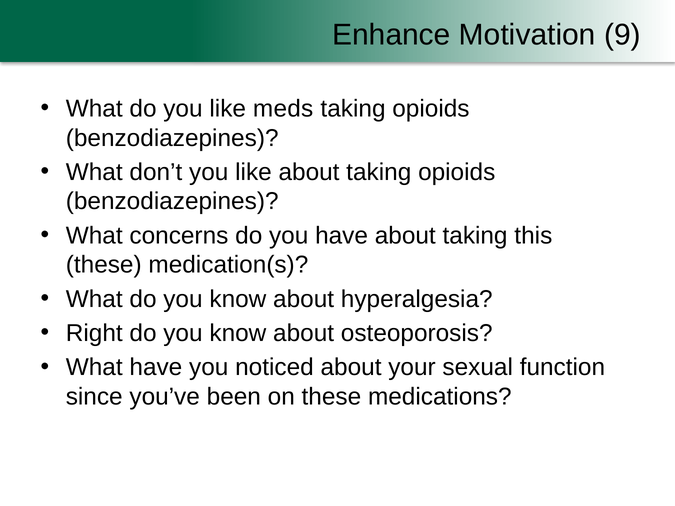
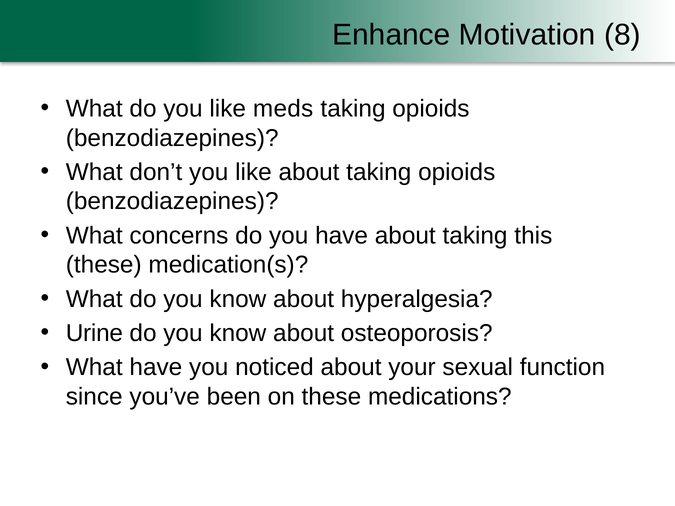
9: 9 -> 8 (622, 35)
Right: Right -> Urine (94, 333)
